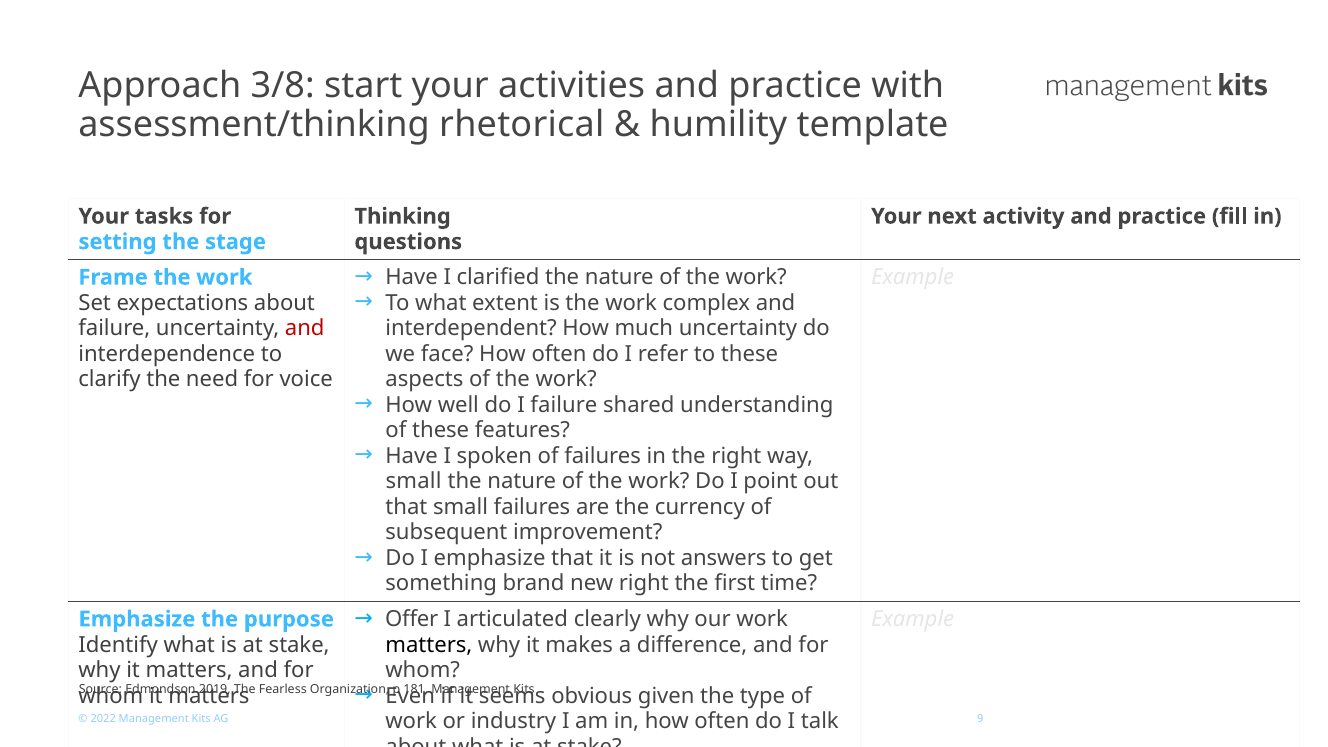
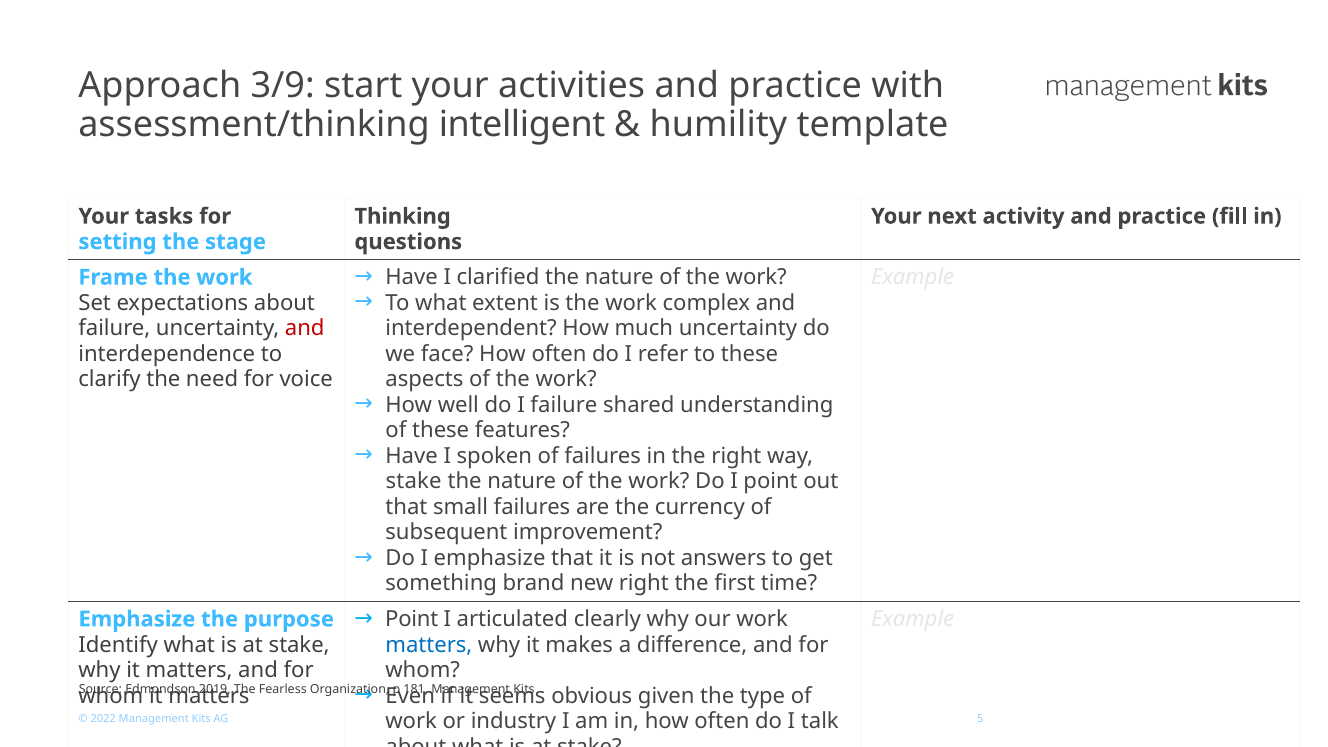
3/8: 3/8 -> 3/9 (283, 86)
rhetorical: rhetorical -> intelligent (522, 125)
small: small -> stake (414, 482)
Offer: Offer -> Point (412, 619)
matters colour: black -> blue (429, 645)
9: 9 -> 5 (980, 719)
